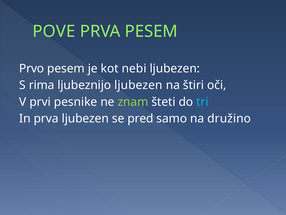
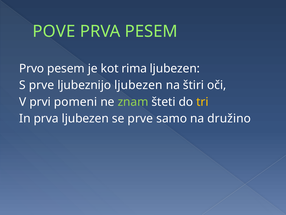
nebi: nebi -> rima (134, 68)
S rima: rima -> prve (42, 85)
pesnike: pesnike -> pomeni (76, 102)
tri colour: light blue -> yellow (202, 102)
se pred: pred -> prve (140, 118)
